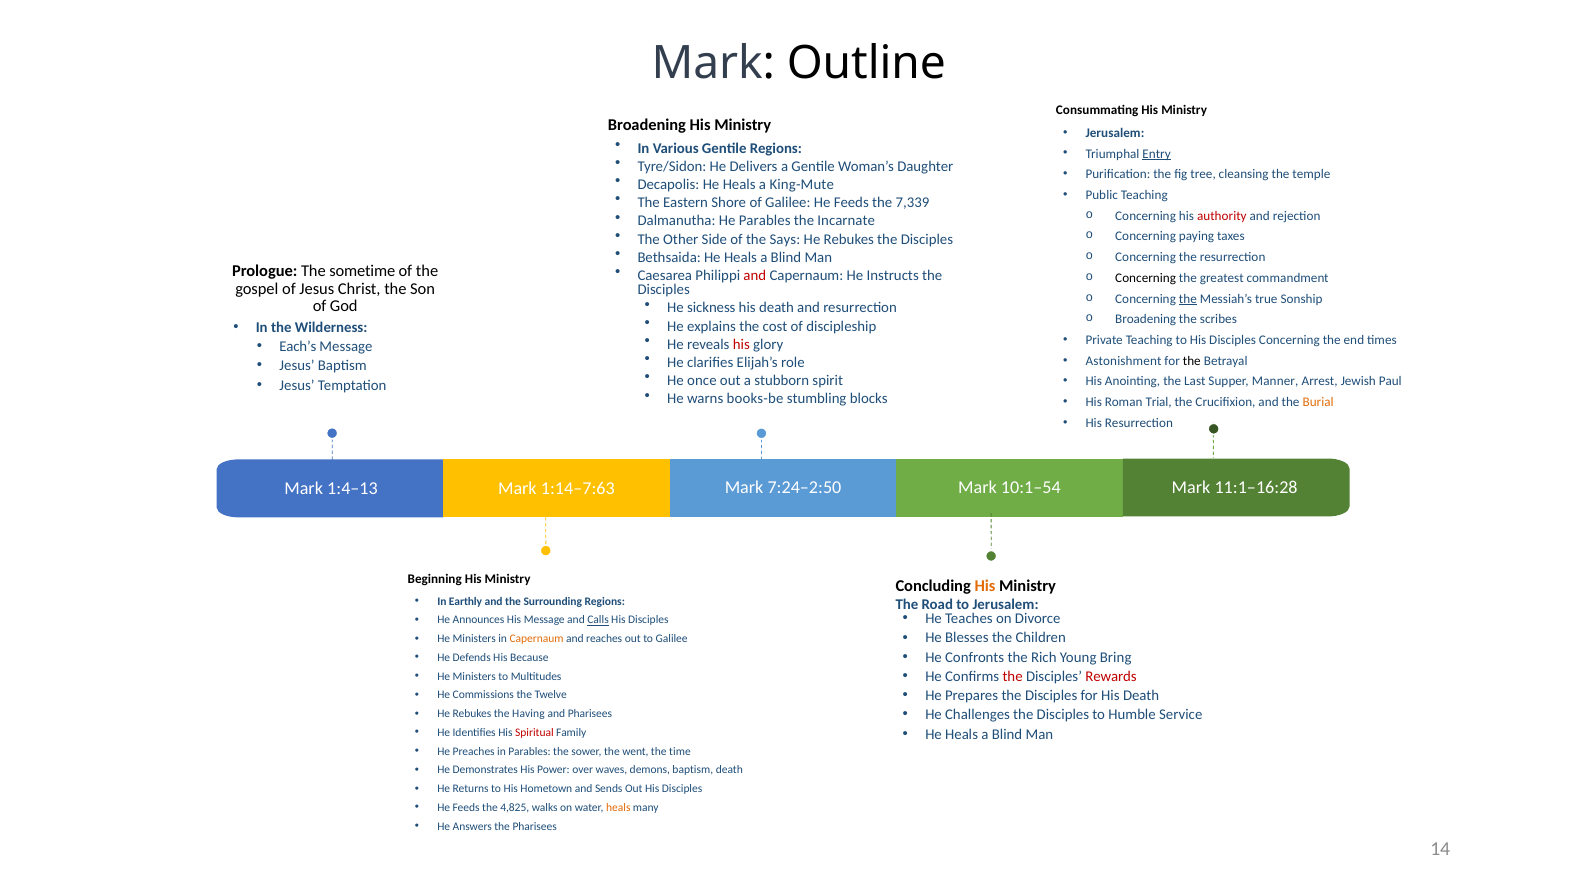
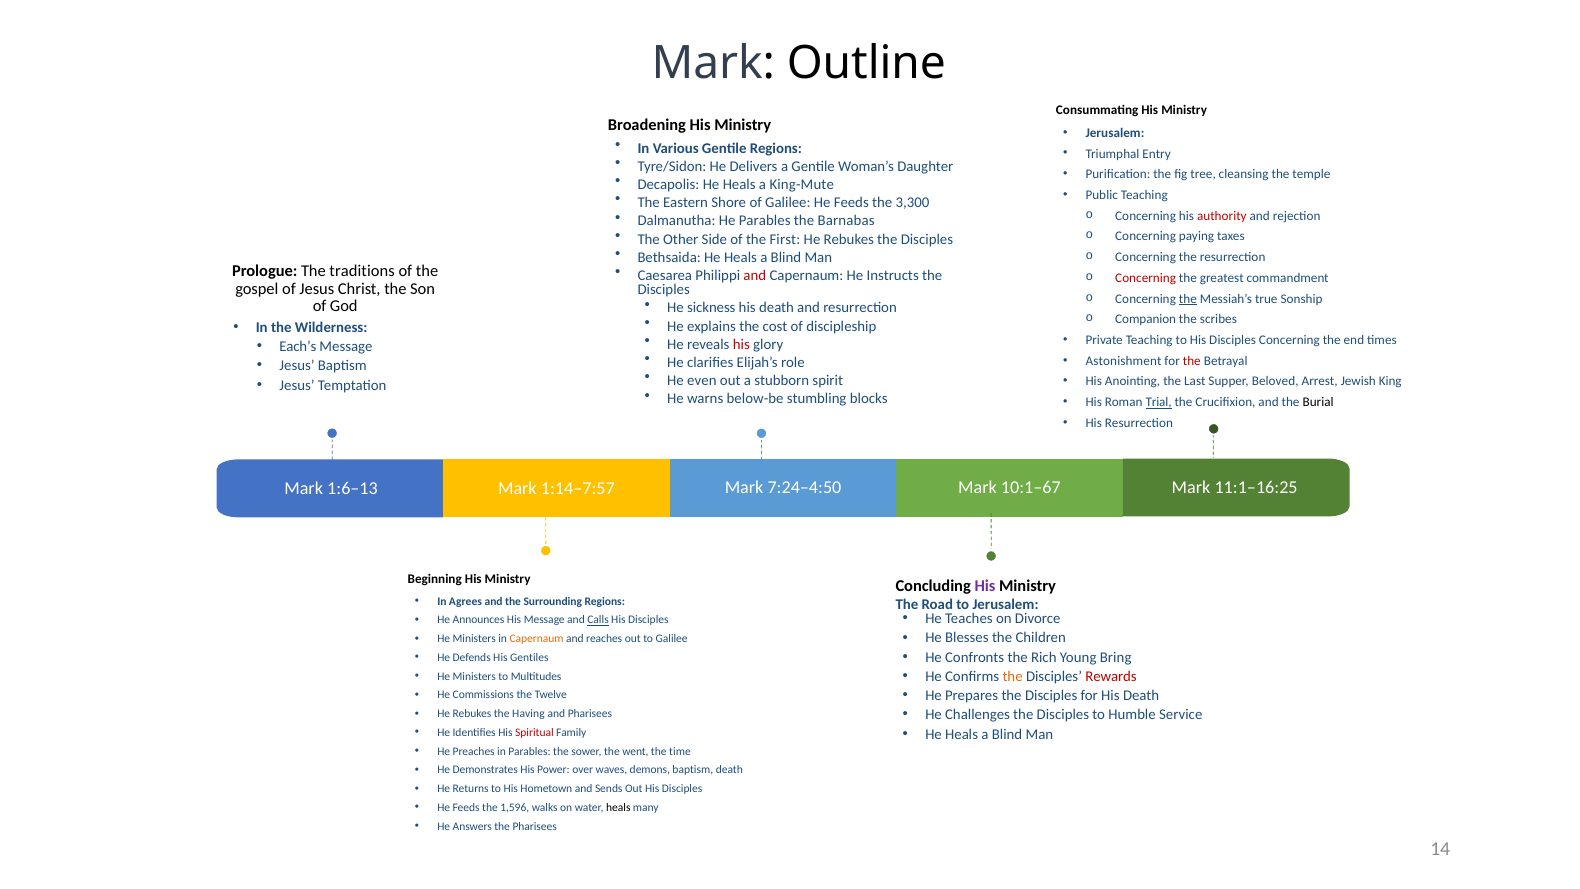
Entry underline: present -> none (1157, 154)
7,339: 7,339 -> 3,300 (913, 203)
Incarnate: Incarnate -> Barnabas (846, 221)
Says: Says -> First (785, 239)
sometime: sometime -> traditions (362, 271)
Concerning colour: black -> red (1146, 278)
Broadening: Broadening -> Companion (1146, 319)
the colour: black -> red (1192, 361)
once: once -> even (702, 381)
Manner: Manner -> Beloved (1275, 381)
Paul: Paul -> King (1390, 381)
books-be: books-be -> below-be (755, 399)
Trial underline: none -> present (1159, 402)
Burial colour: orange -> black (1318, 402)
7:24–2:50: 7:24–2:50 -> 7:24–4:50 (804, 487)
10:1–54: 10:1–54 -> 10:1–67 (1031, 487)
11:1–16:28: 11:1–16:28 -> 11:1–16:25 (1256, 487)
1:4–13: 1:4–13 -> 1:6–13 (353, 488)
1:14–7:63: 1:14–7:63 -> 1:14–7:57 (578, 488)
His colour: orange -> purple (985, 586)
Earthly: Earthly -> Agrees (465, 601)
Because: Because -> Gentiles (529, 657)
the colour: red -> orange (1013, 676)
4,825: 4,825 -> 1,596 (515, 807)
heals colour: orange -> black (618, 807)
